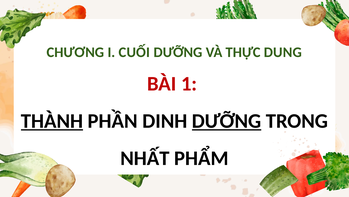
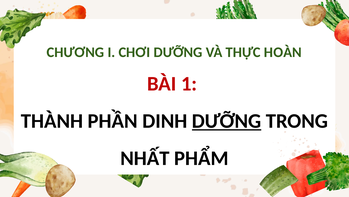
CUỐI: CUỐI -> CHƠI (134, 52)
DUNG: DUNG -> HOÀN (283, 52)
THÀNH underline: present -> none (52, 121)
